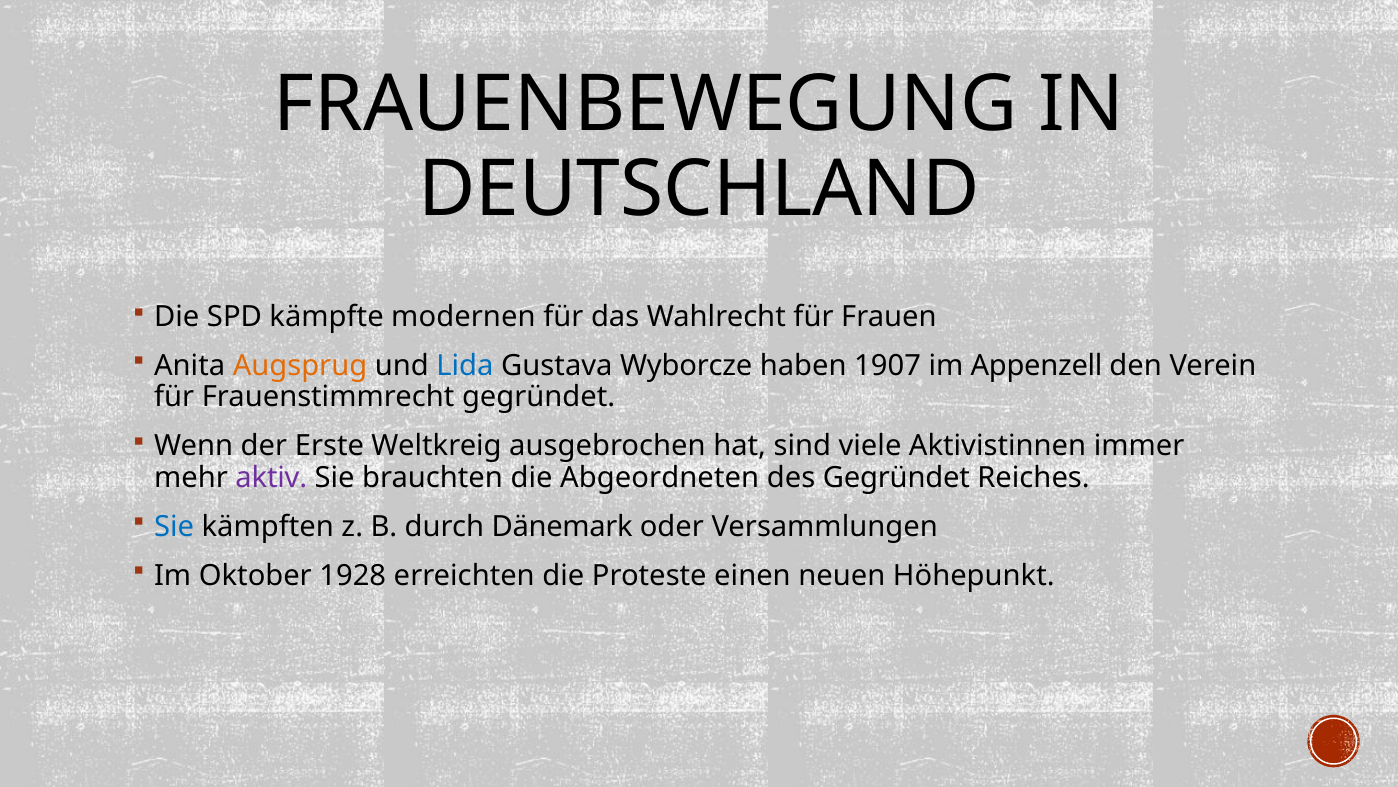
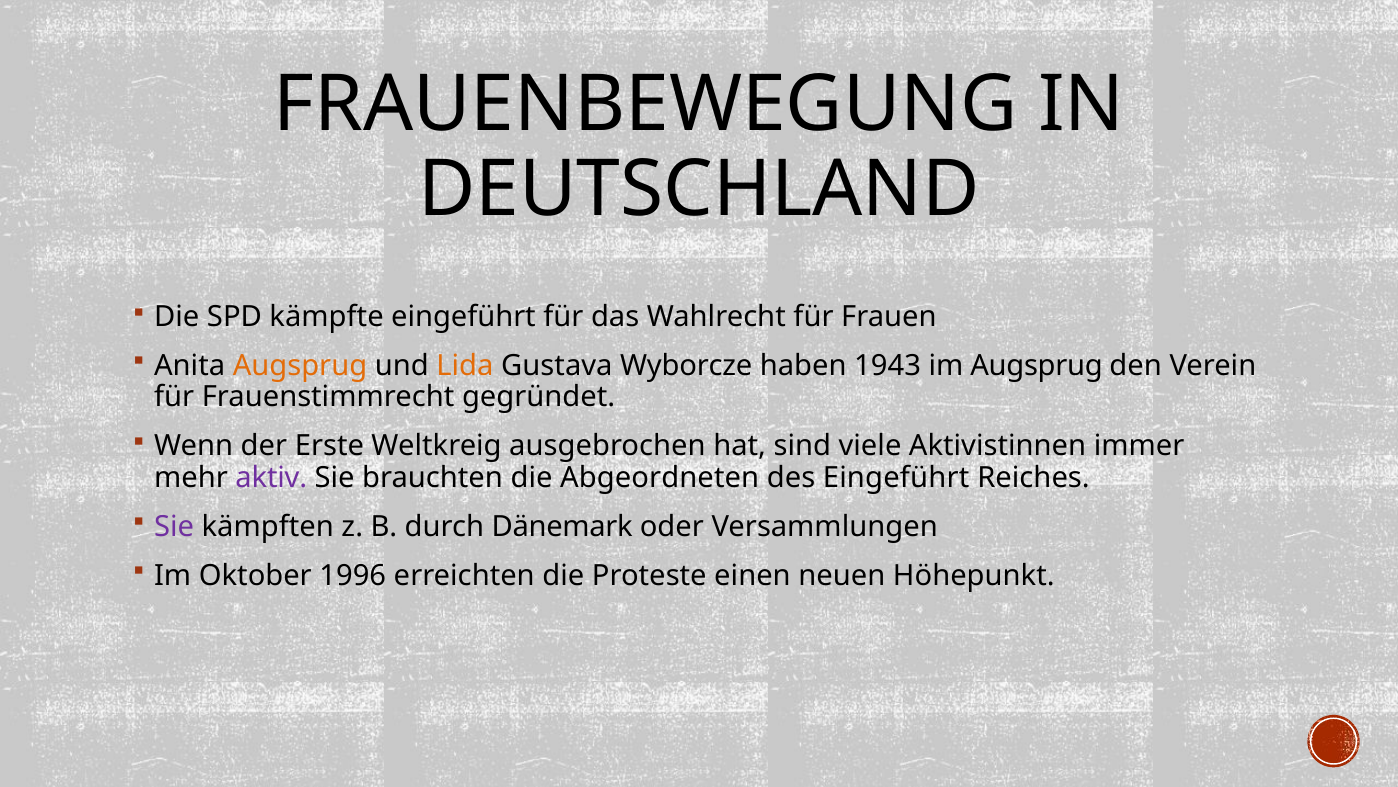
kämpfte modernen: modernen -> eingeführt (464, 316)
Lida colour: blue -> orange (465, 365)
1907: 1907 -> 1943 (888, 365)
im Appenzell: Appenzell -> Augsprug (1037, 365)
des Gegründet: Gegründet -> Eingeführt (896, 477)
Sie colour: blue -> purple (174, 526)
1928: 1928 -> 1996 (353, 575)
